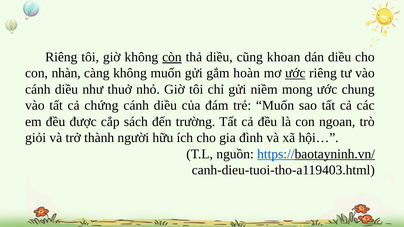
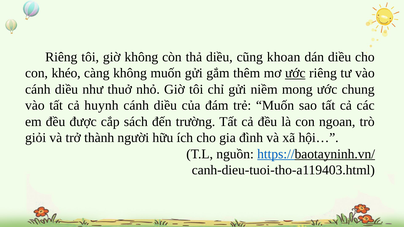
còn underline: present -> none (172, 57)
nhàn: nhàn -> khéo (66, 73)
hoàn: hoàn -> thêm (247, 73)
chứng: chứng -> huynh (101, 106)
